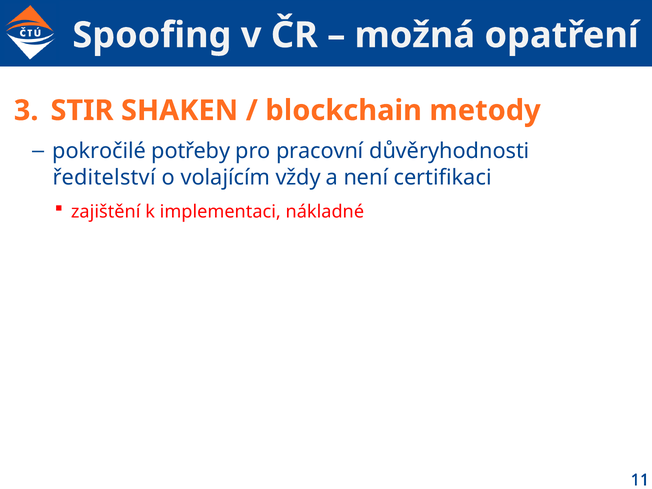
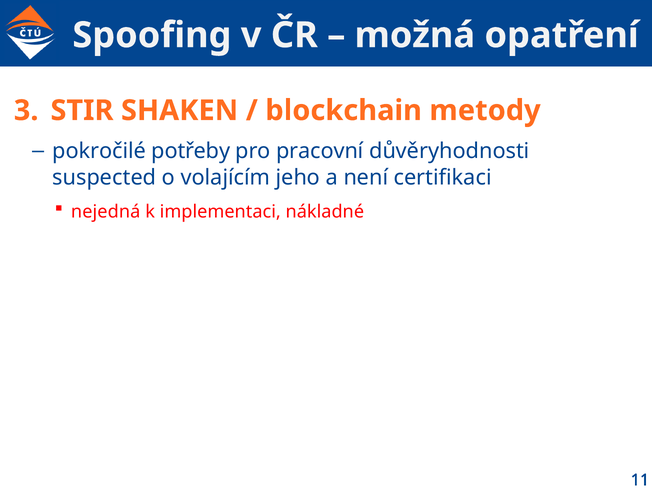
ředitelství: ředitelství -> suspected (104, 177)
vždy: vždy -> jeho (298, 177)
zajištění: zajištění -> nejedná (106, 212)
